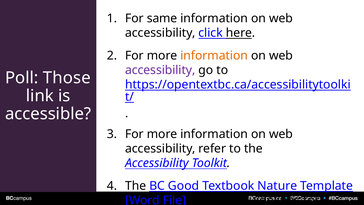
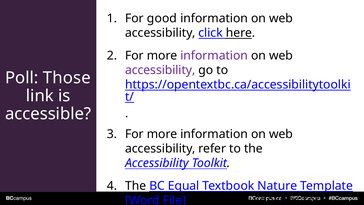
same: same -> good (162, 18)
information colour: orange -> purple (214, 55)
Good: Good -> Equal (184, 186)
